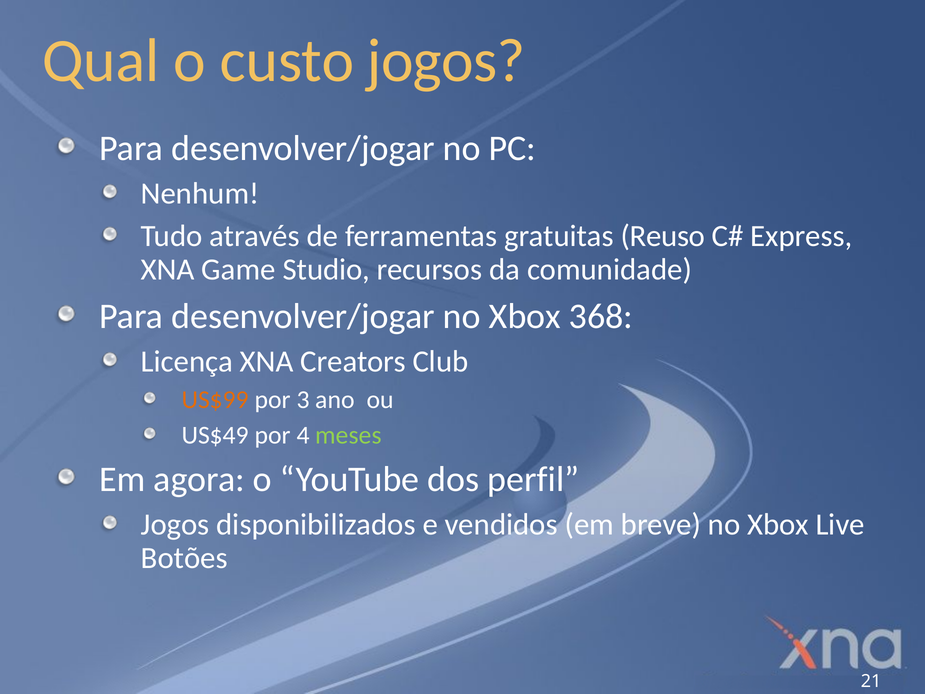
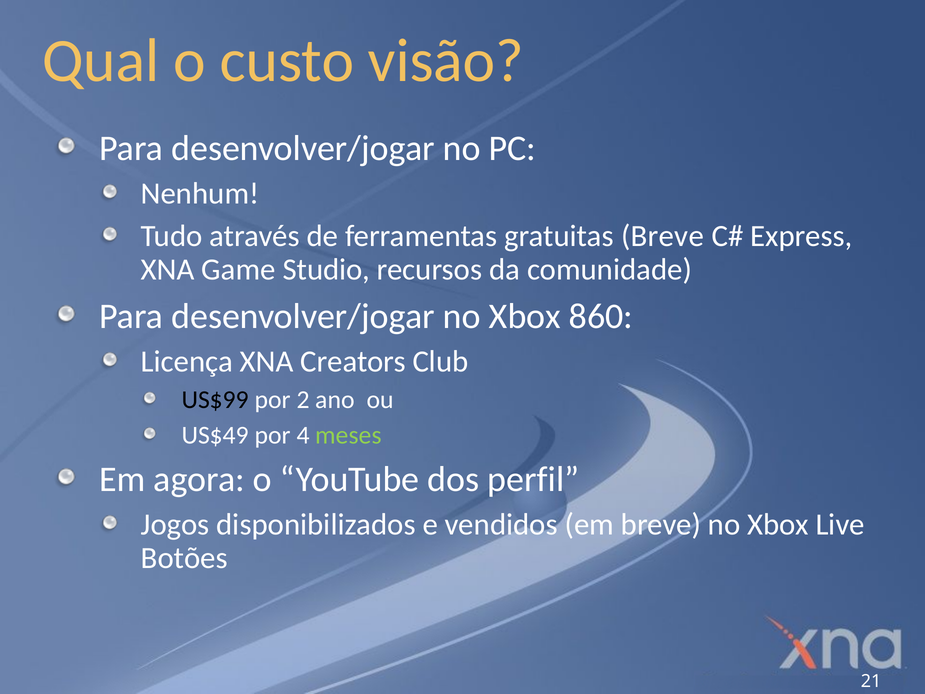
custo jogos: jogos -> visão (446, 61)
gratuitas Reuso: Reuso -> Breve (663, 236)
368: 368 -> 860 (601, 316)
US$99 colour: orange -> black (215, 400)
3: 3 -> 2 (303, 400)
